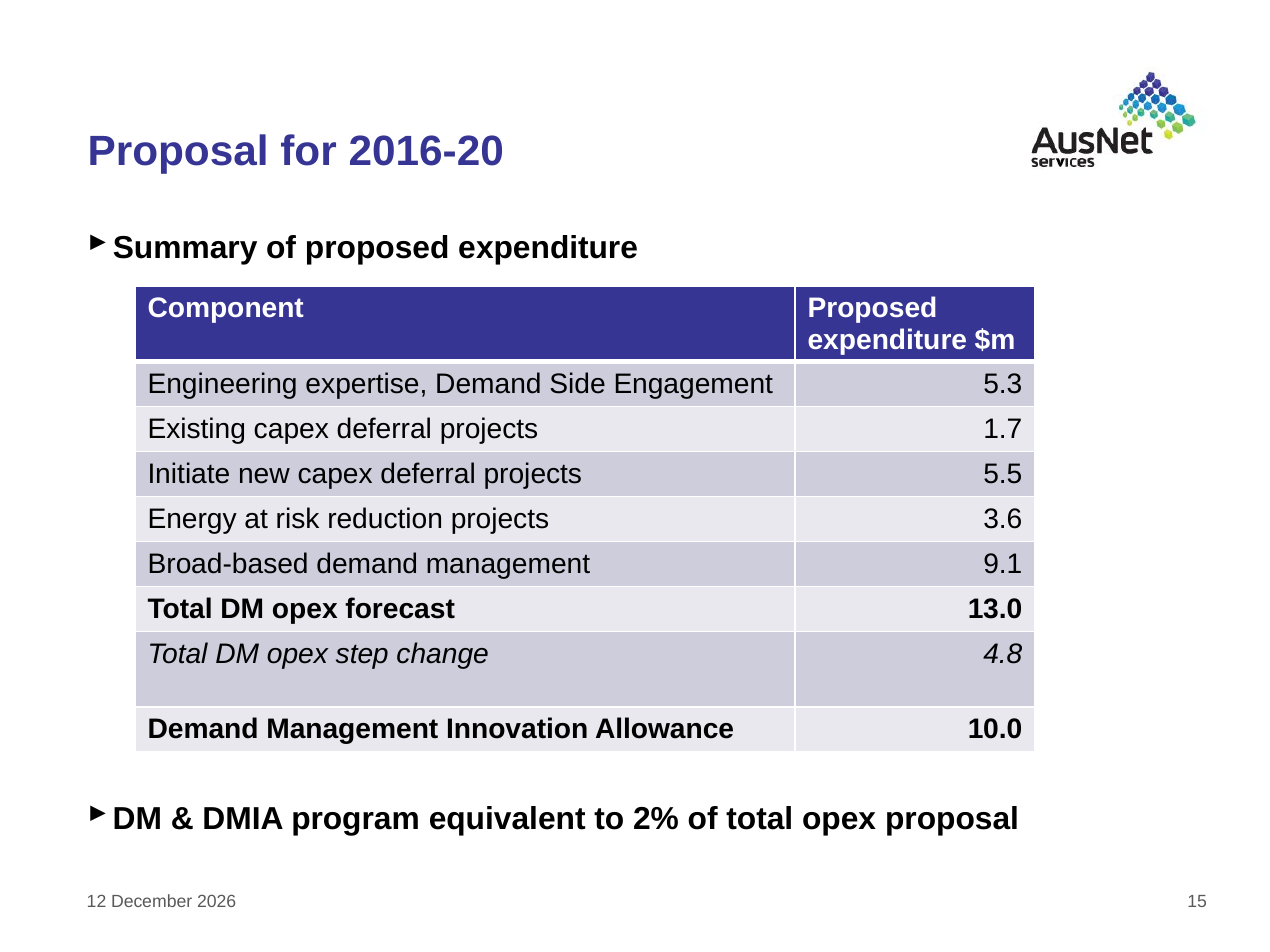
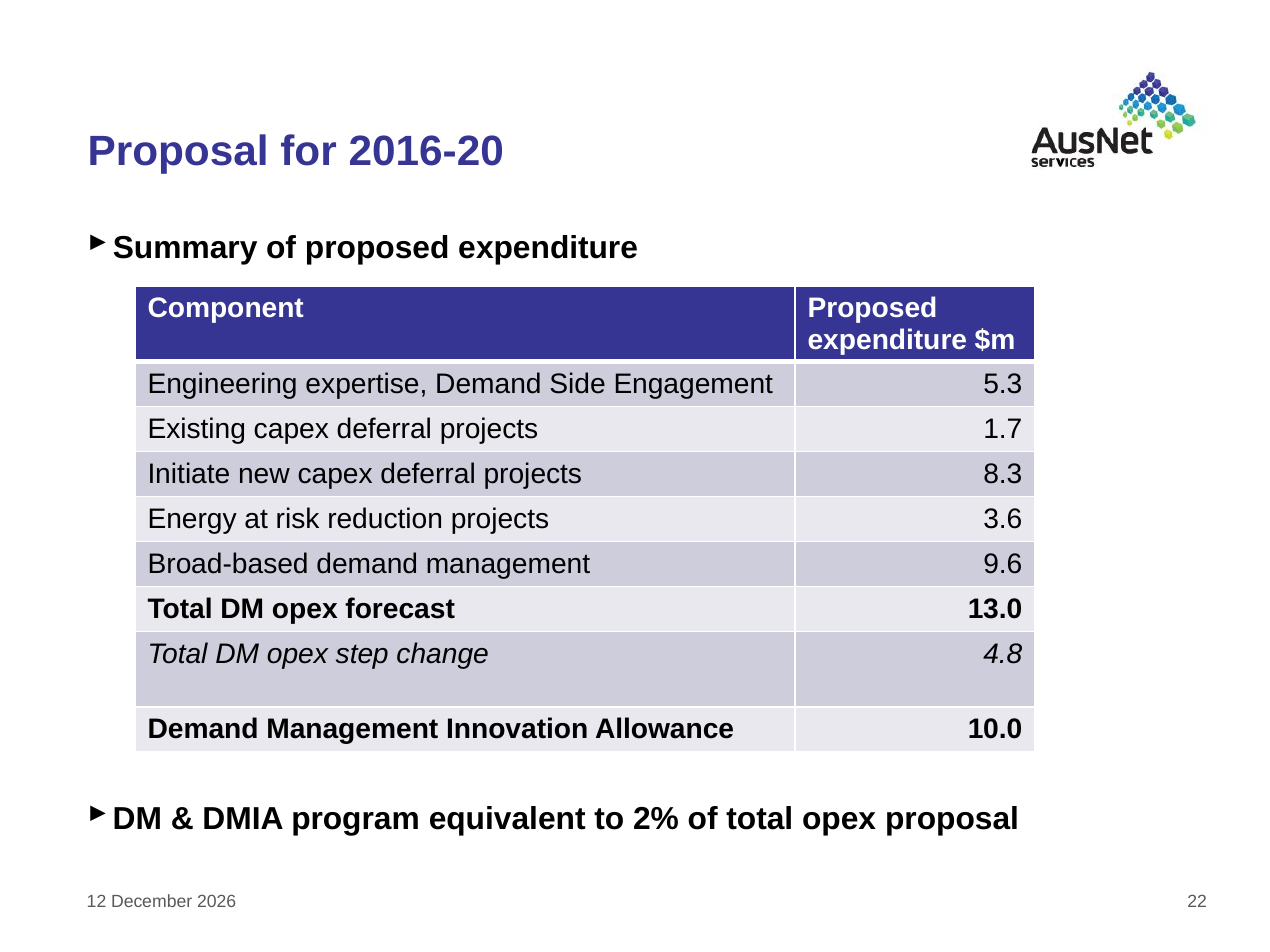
5.5: 5.5 -> 8.3 (1003, 474)
9.1: 9.1 -> 9.6 (1003, 564)
15: 15 -> 22 (1197, 902)
